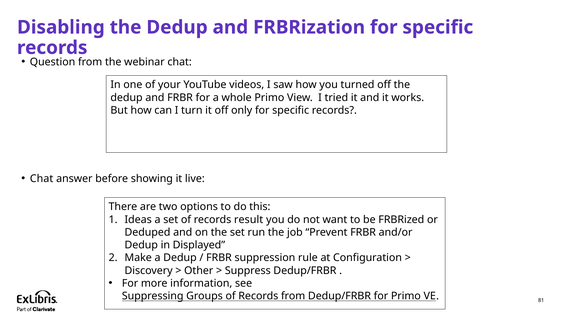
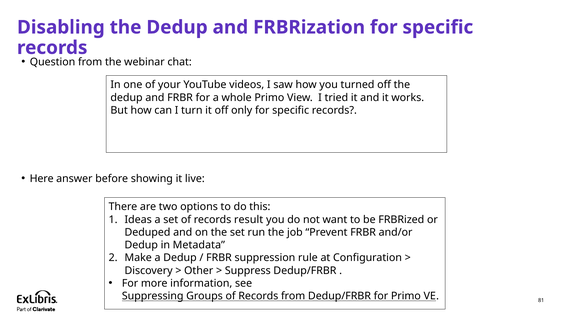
Chat: Chat -> Here (42, 179)
Displayed: Displayed -> Metadata (199, 245)
